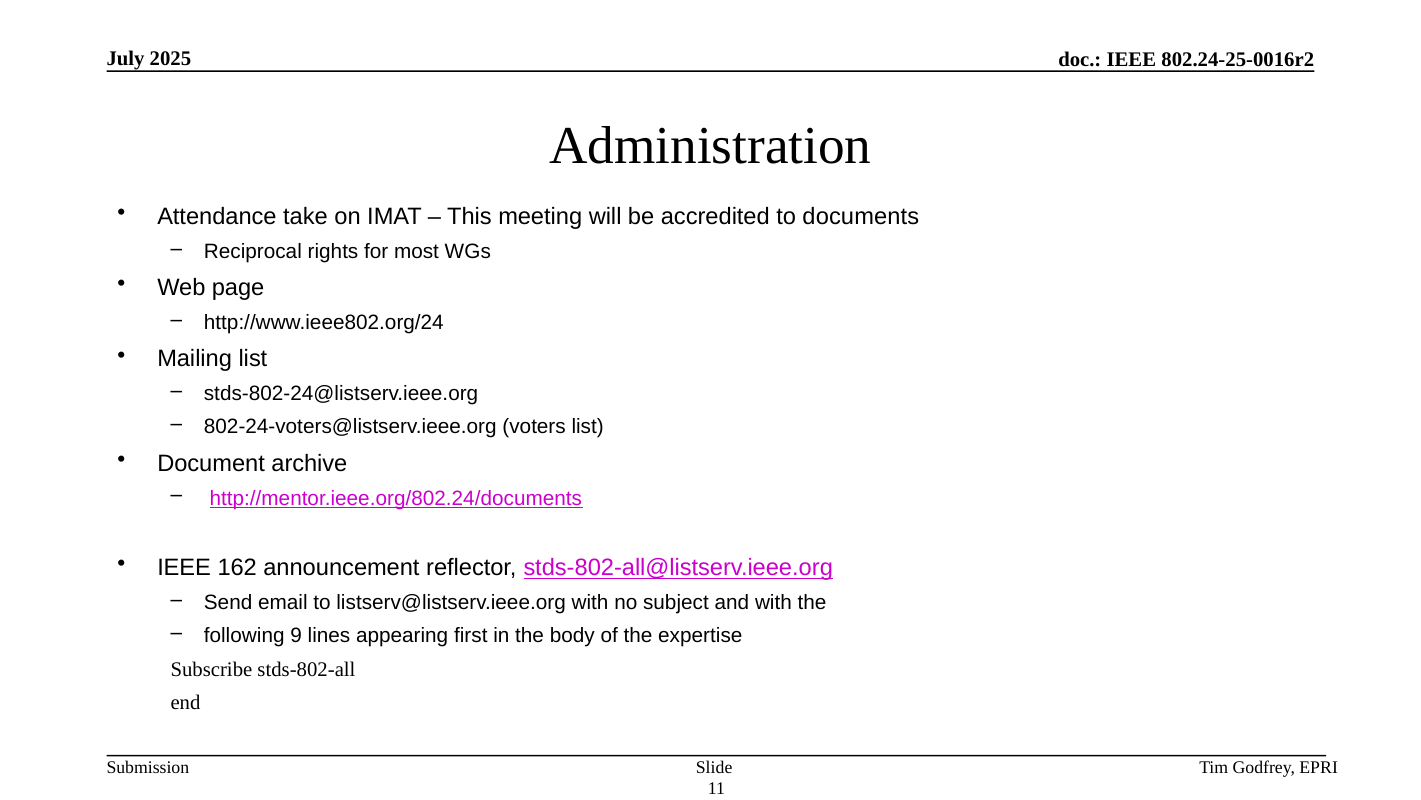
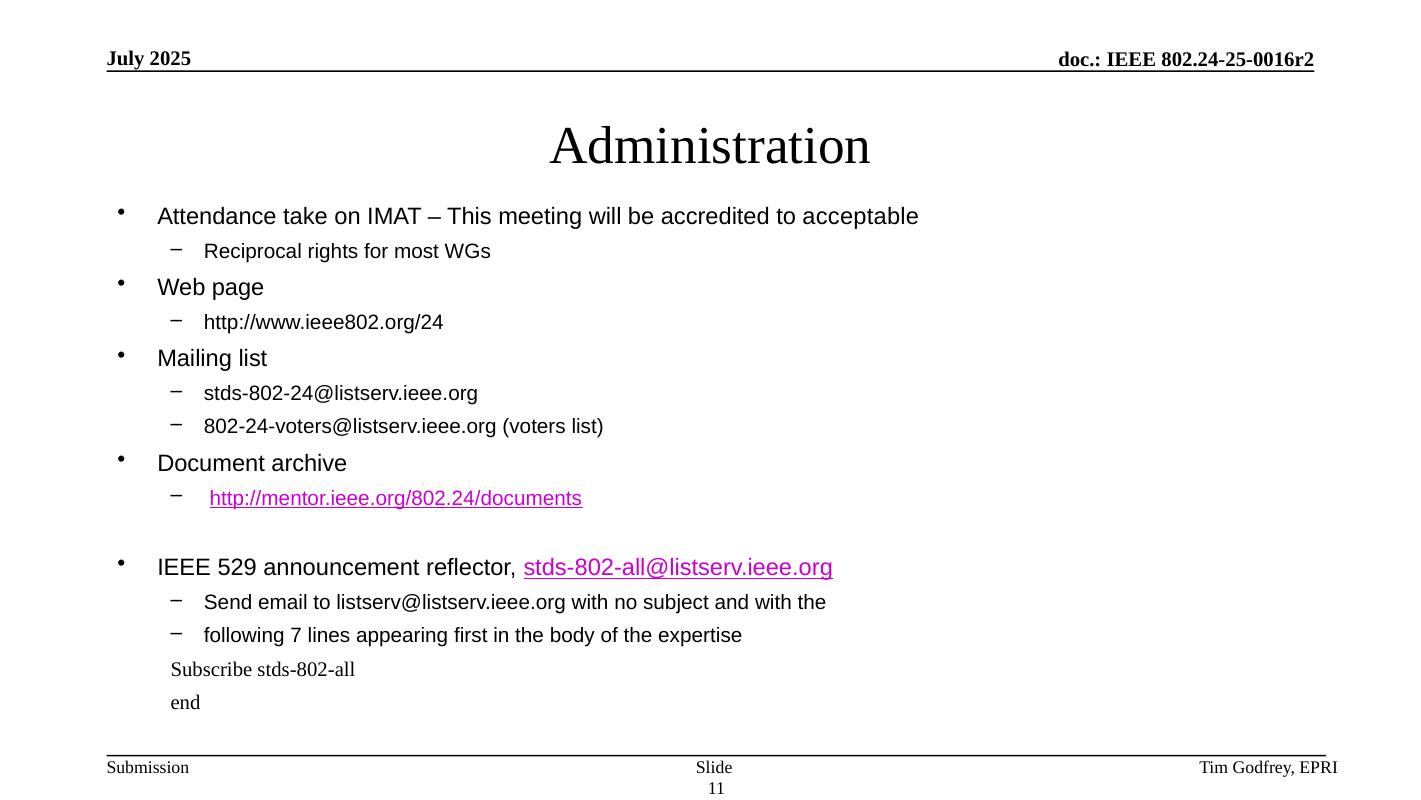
documents: documents -> acceptable (861, 217)
162: 162 -> 529 (237, 567)
9: 9 -> 7 (296, 635)
